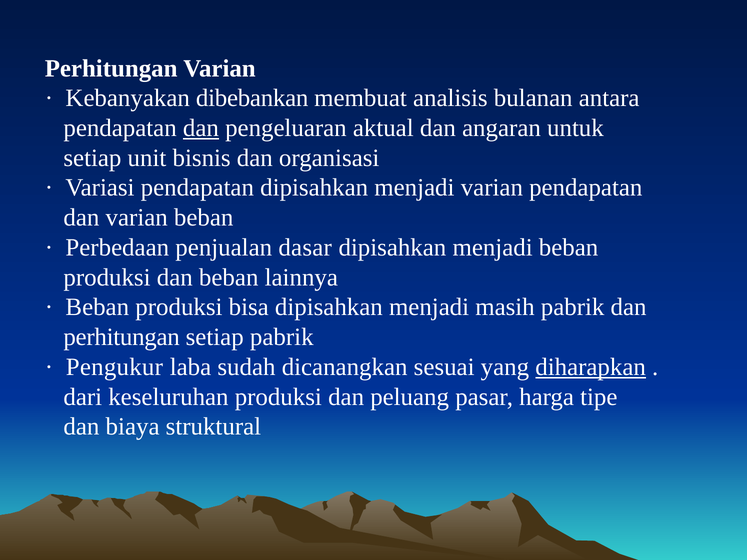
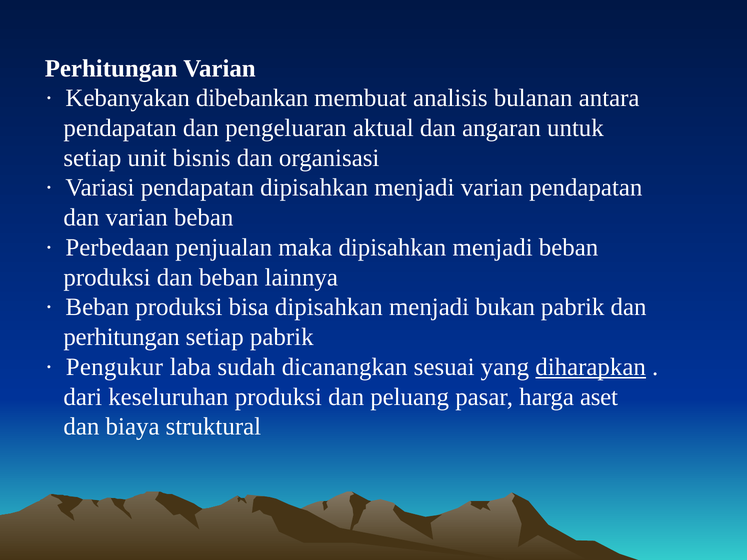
dan underline: present -> none (201, 128)
dasar: dasar -> maka (305, 248)
masih: masih -> bukan (505, 307)
tipe: tipe -> aset (599, 397)
